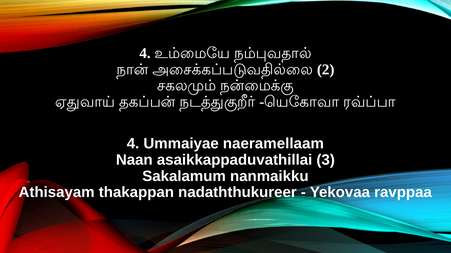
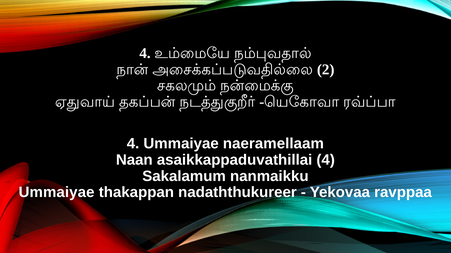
asaikkappaduvathillai 3: 3 -> 4 (326, 160)
Athisayam: Athisayam -> Ummaiyae (57, 193)
